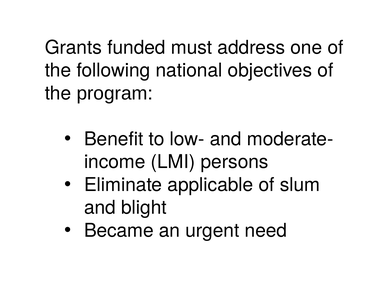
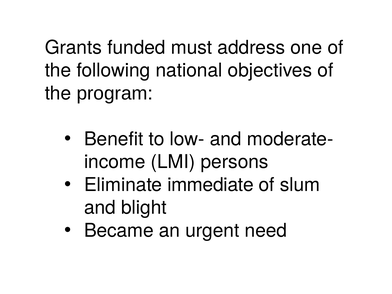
applicable: applicable -> immediate (210, 185)
